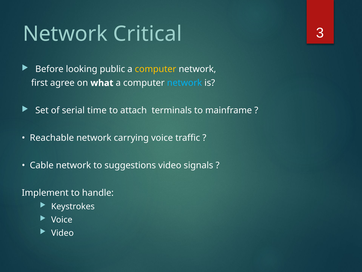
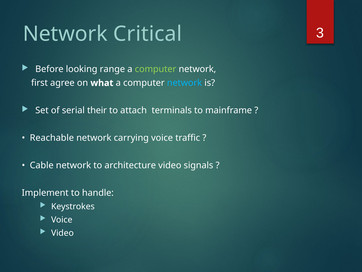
public: public -> range (112, 69)
computer colour: yellow -> light green (156, 69)
time: time -> their (97, 110)
suggestions: suggestions -> architecture (130, 165)
